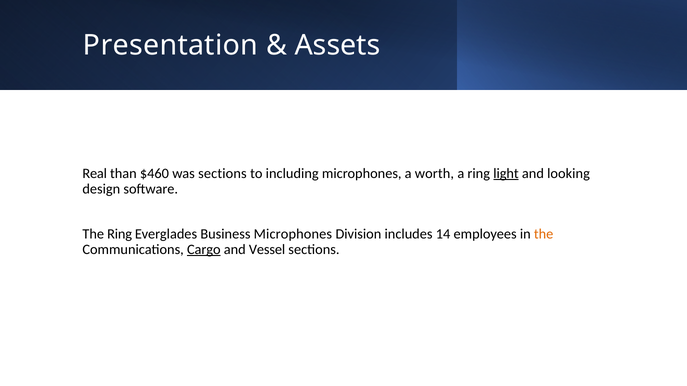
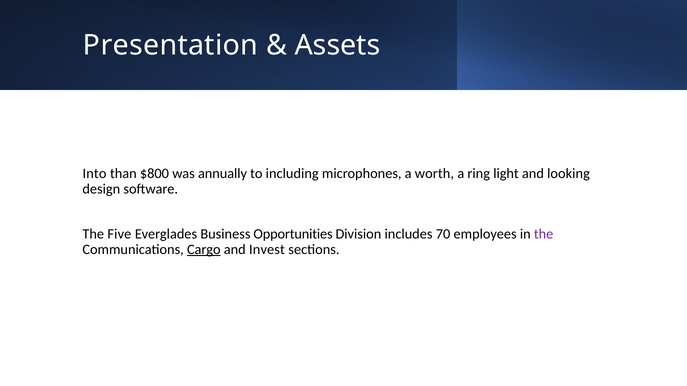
Real: Real -> Into (95, 174)
$460: $460 -> $800 (154, 174)
was sections: sections -> annually (223, 174)
light underline: present -> none (506, 174)
The Ring: Ring -> Five (119, 234)
Business Microphones: Microphones -> Opportunities (293, 234)
14: 14 -> 70 (443, 234)
the colour: orange -> purple (544, 234)
Vessel: Vessel -> Invest (267, 250)
